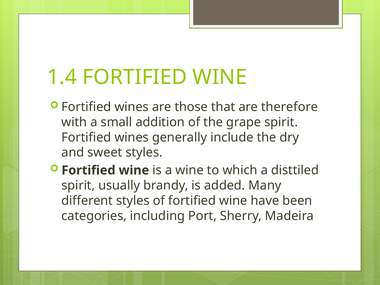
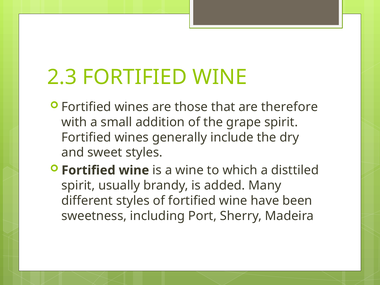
1.4: 1.4 -> 2.3 (62, 77)
categories: categories -> sweetness (94, 216)
